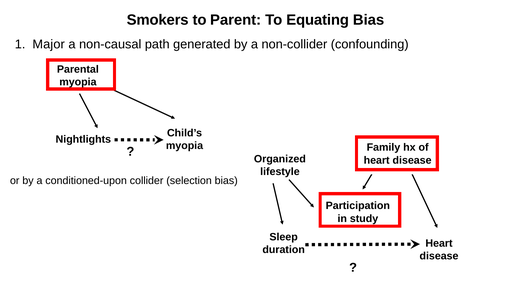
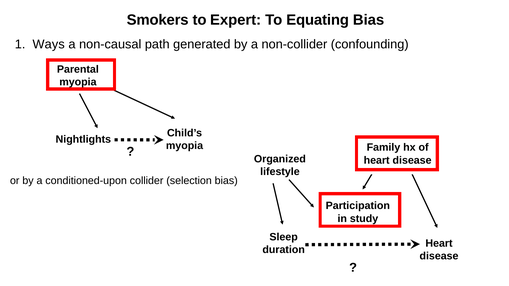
Parent: Parent -> Expert (236, 20)
Major: Major -> Ways (49, 45)
